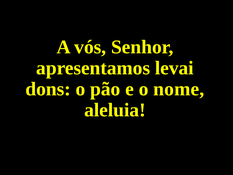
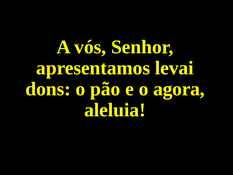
nome: nome -> agora (179, 89)
